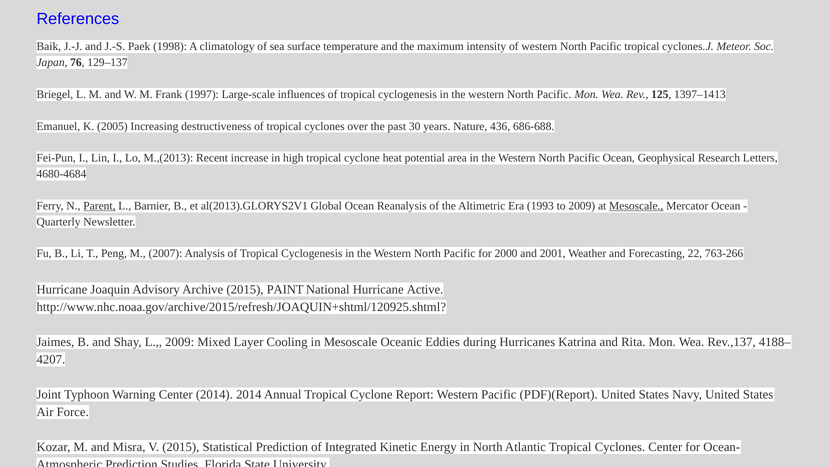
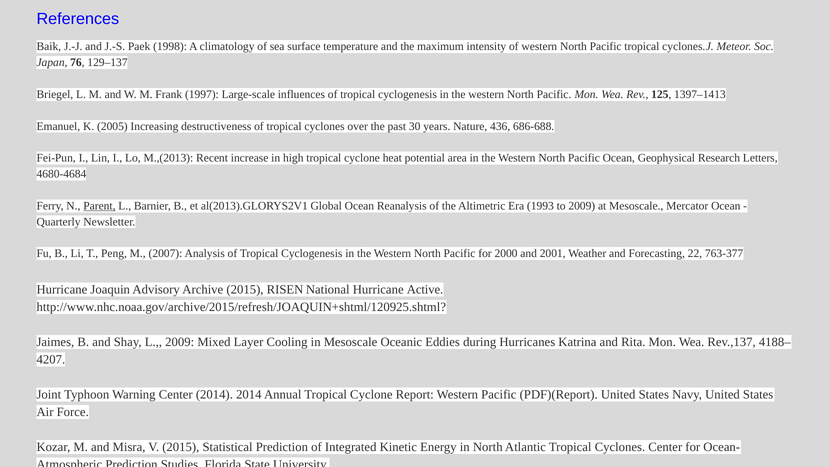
Mesoscale underline: present -> none (636, 206)
763-266: 763-266 -> 763-377 (724, 254)
PAINT: PAINT -> RISEN (285, 290)
